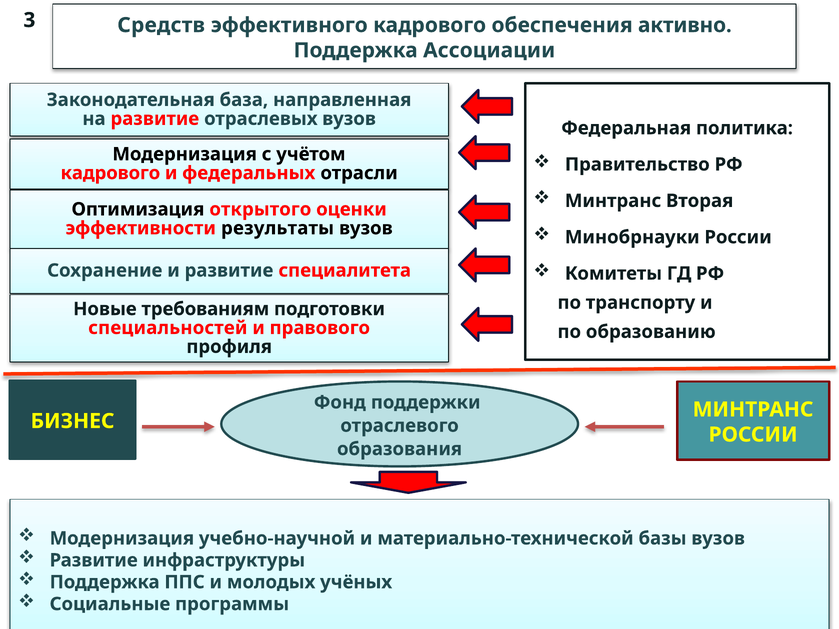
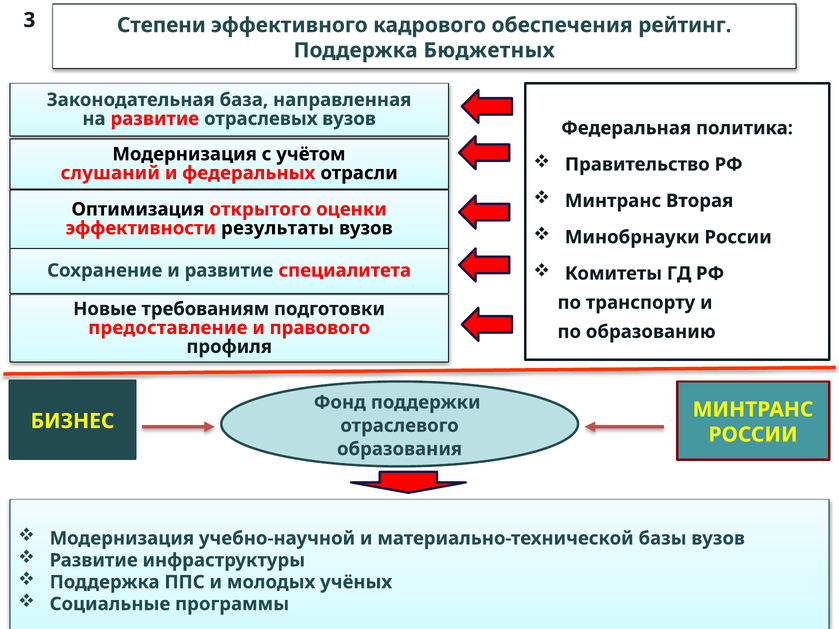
Средств: Средств -> Степени (161, 25)
активно: активно -> рейтинг (685, 25)
Ассоциации: Ассоциации -> Бюджетных (489, 50)
кадрового: кадрового -> слушаний (110, 173)
специальностей: специальностей -> предоставление (168, 328)
